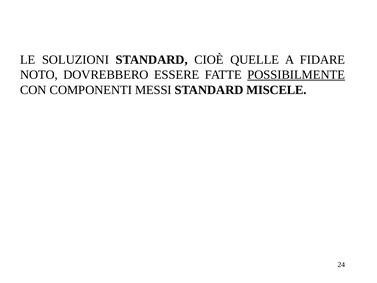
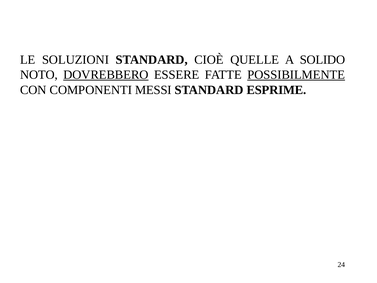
FIDARE: FIDARE -> SOLIDO (323, 60)
DOVREBBERO underline: none -> present (106, 75)
MISCELE: MISCELE -> ESPRIME (276, 90)
